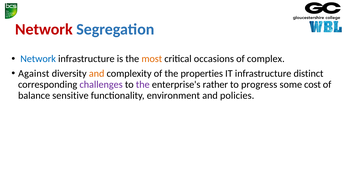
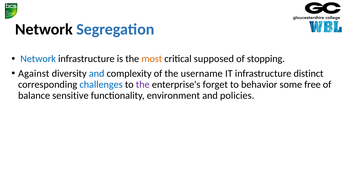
Network colour: red -> black (44, 29)
occasions: occasions -> supposed (214, 59)
complex: complex -> stopping (266, 59)
and colour: orange -> blue (97, 73)
properties: properties -> username (202, 73)
challenges colour: purple -> blue (101, 84)
rather: rather -> forget (215, 84)
progress: progress -> behavior (259, 84)
cost: cost -> free (313, 84)
